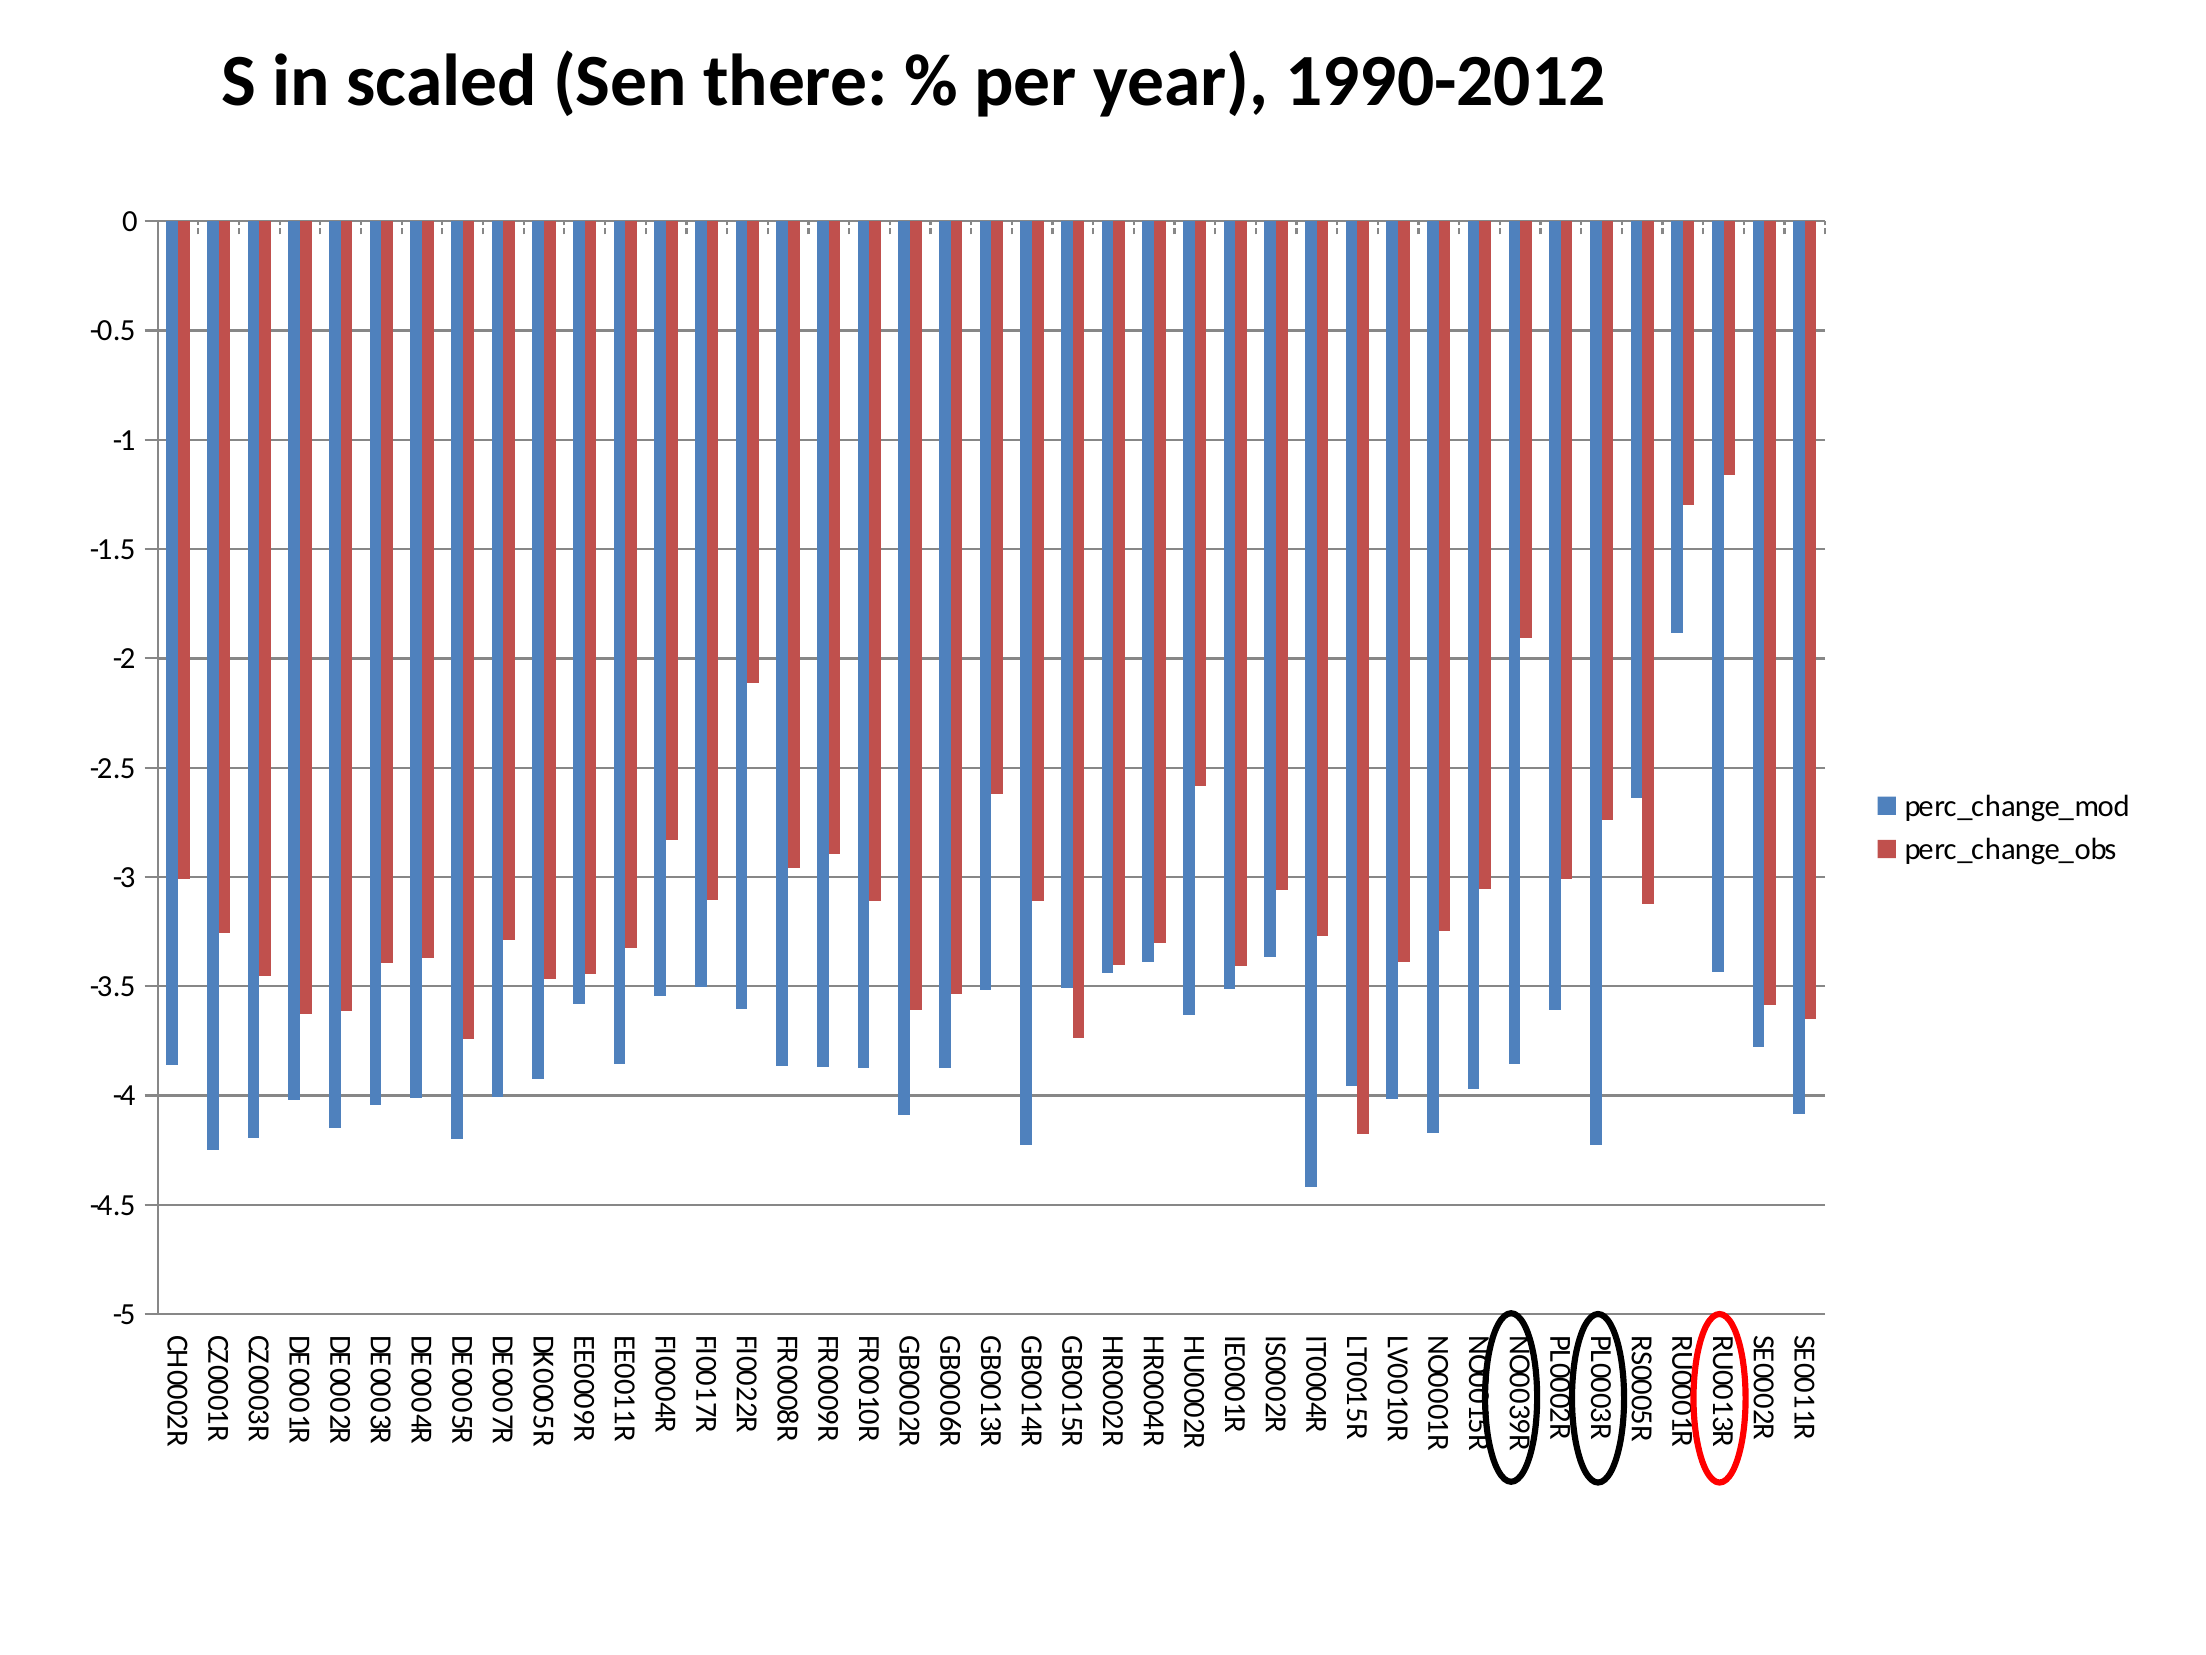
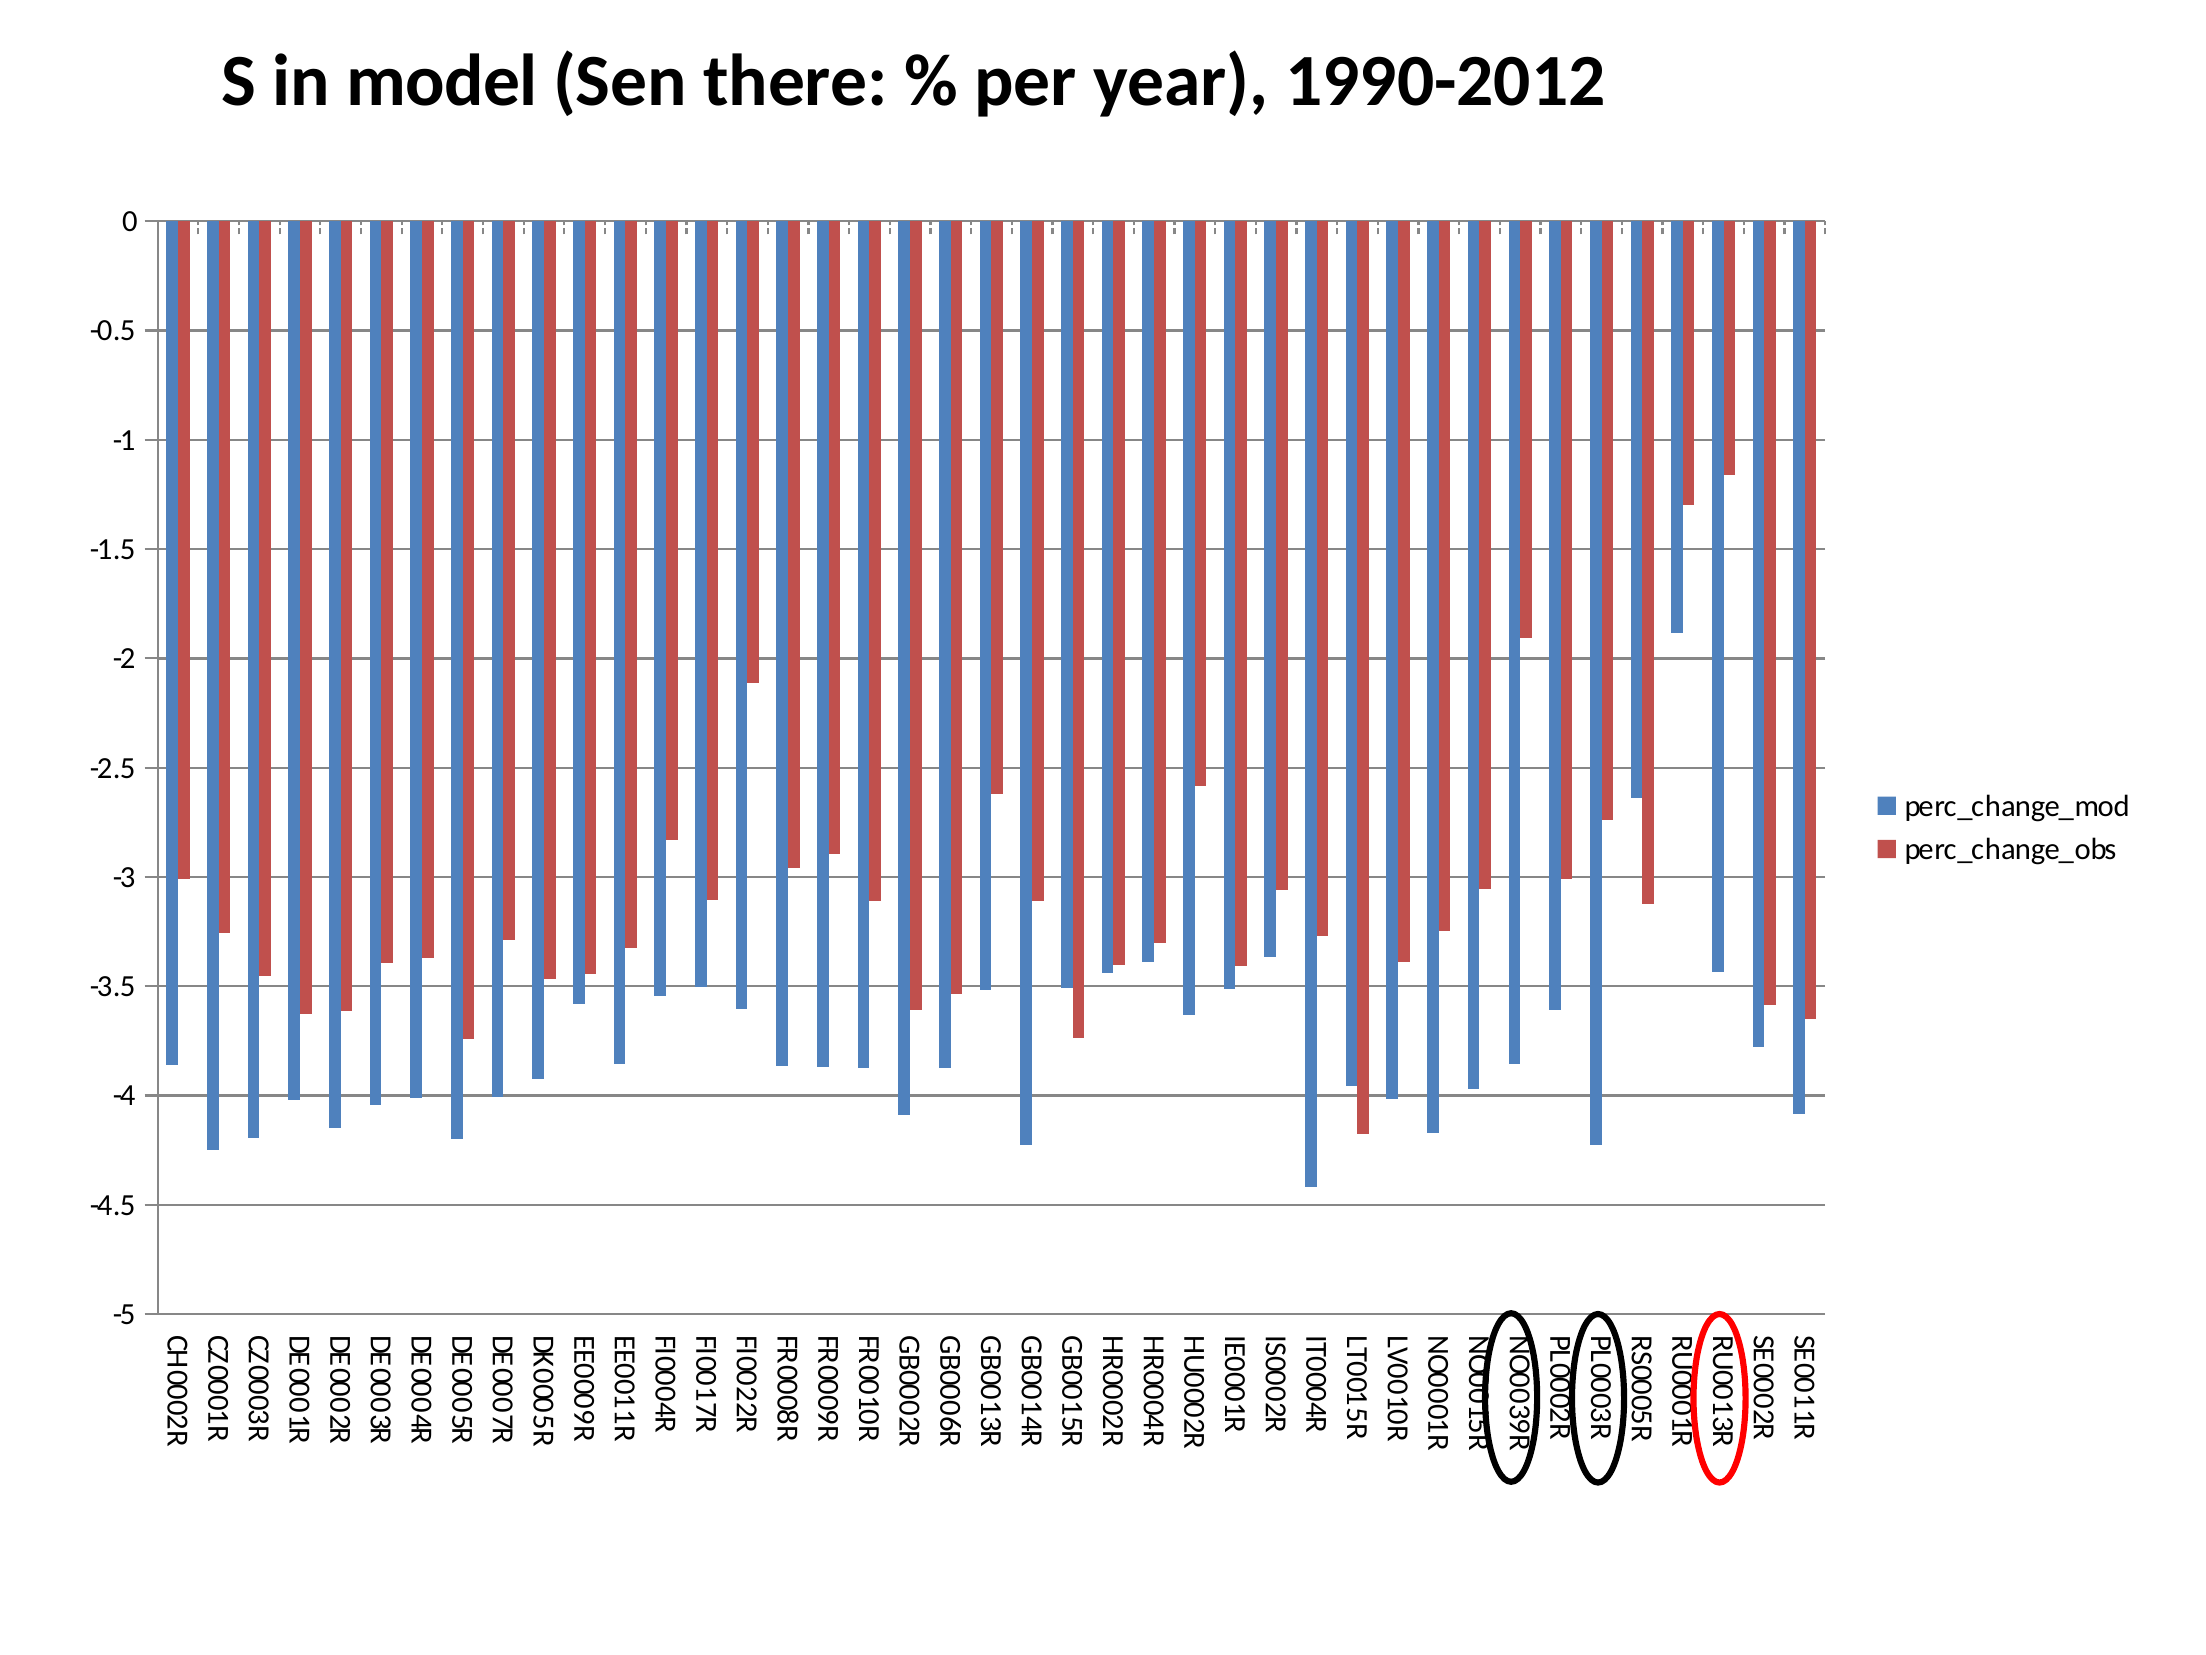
scaled: scaled -> model (442, 81)
